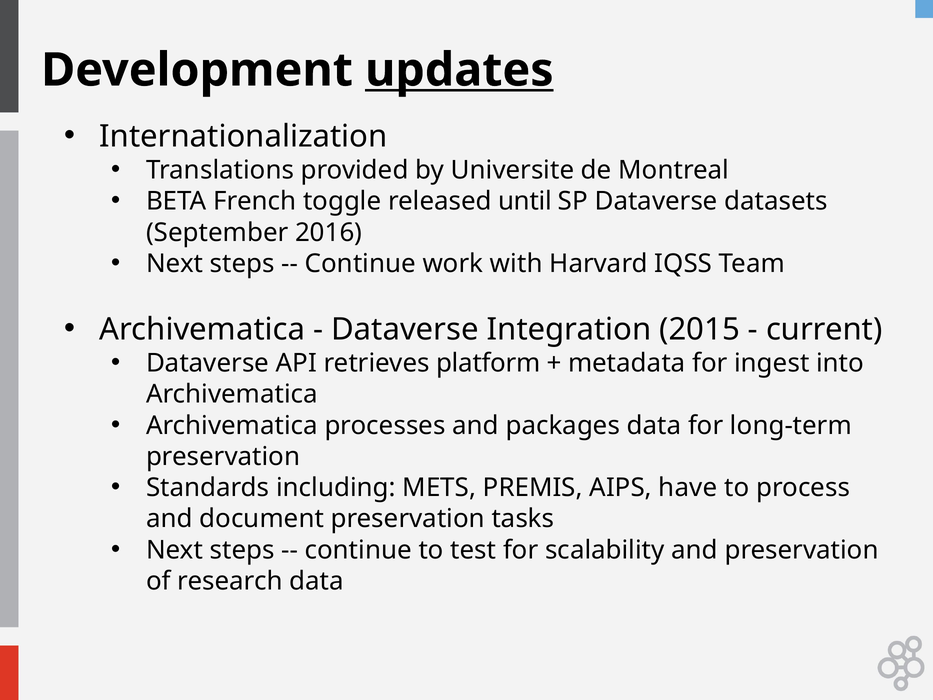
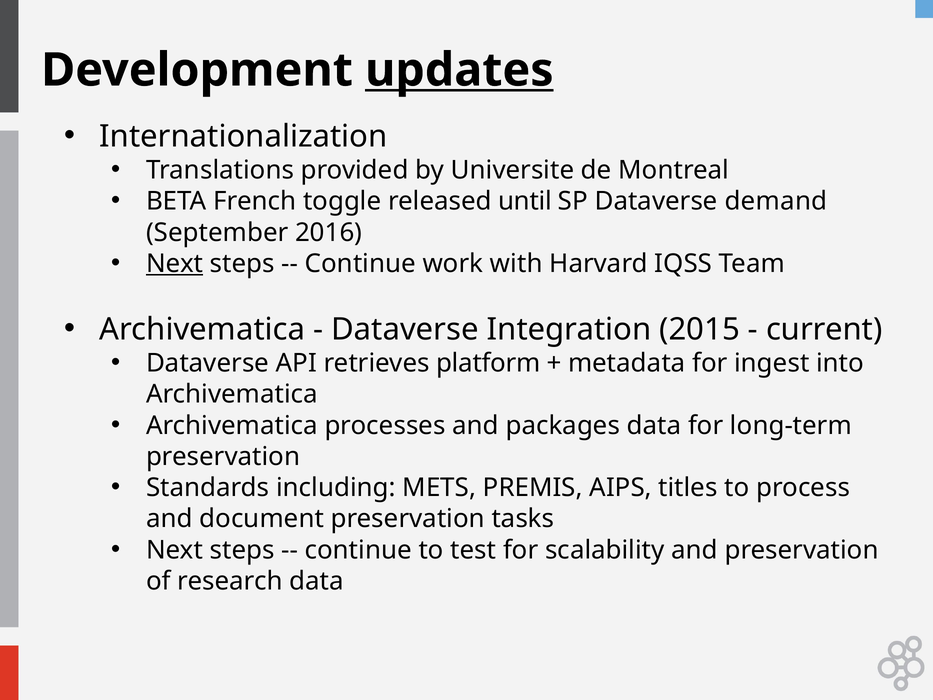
datasets: datasets -> demand (776, 201)
Next underline: none -> present (175, 264)
have: have -> titles (688, 488)
